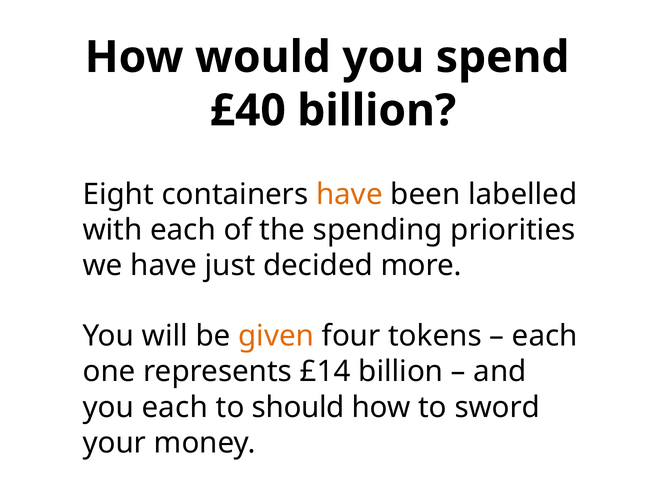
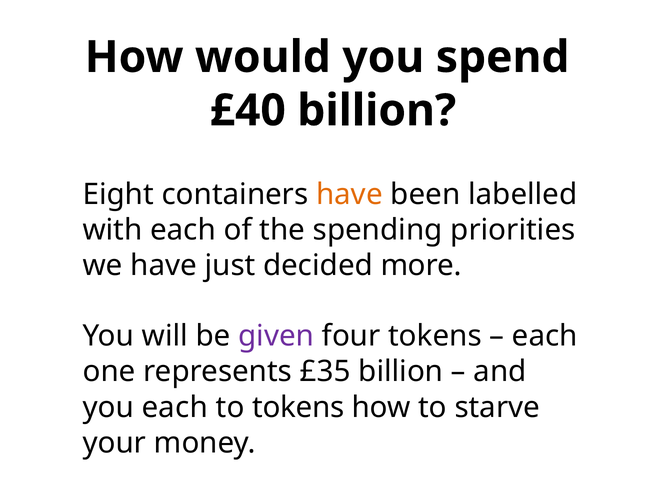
given colour: orange -> purple (276, 336)
£14: £14 -> £35 (325, 371)
to should: should -> tokens (298, 407)
sword: sword -> starve (497, 407)
